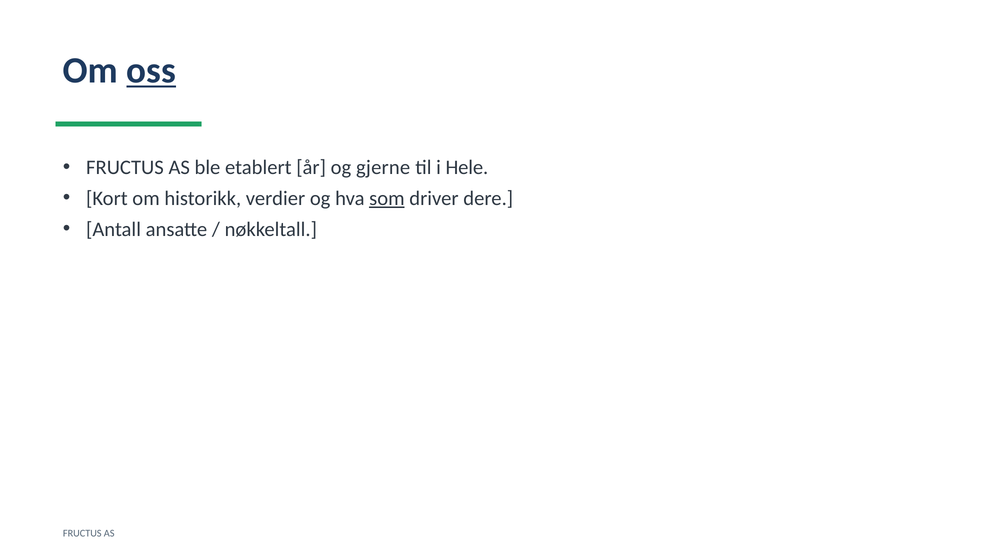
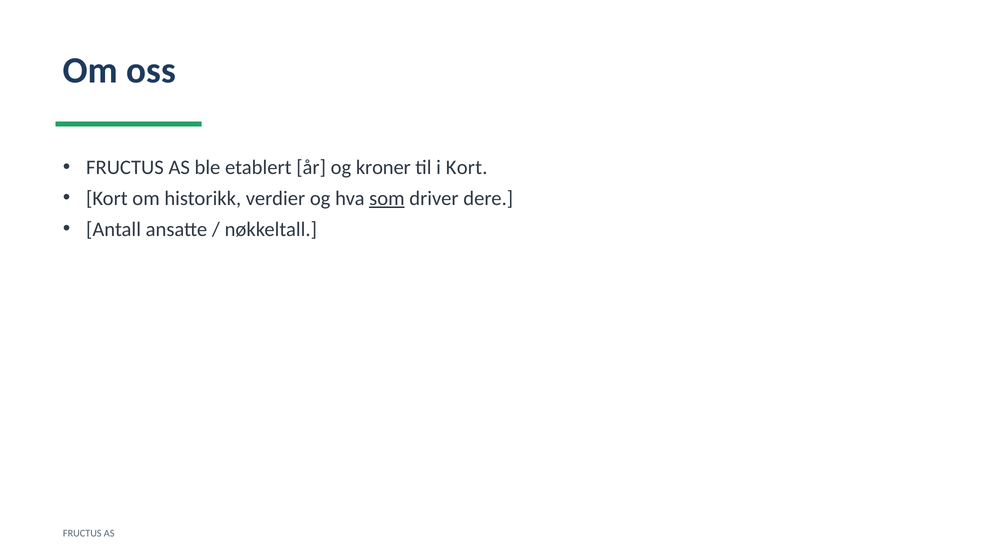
oss underline: present -> none (151, 71)
gjerne: gjerne -> kroner (383, 168)
i Hele: Hele -> Kort (467, 168)
